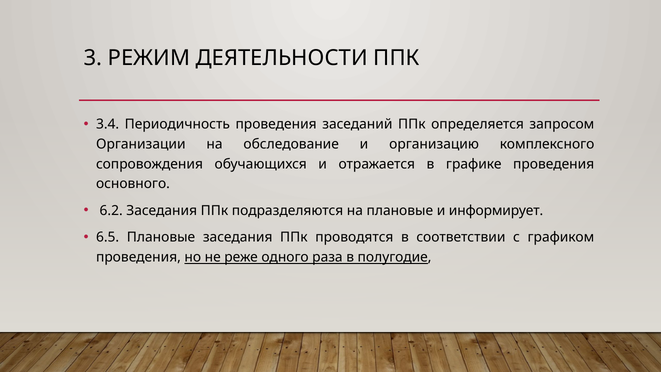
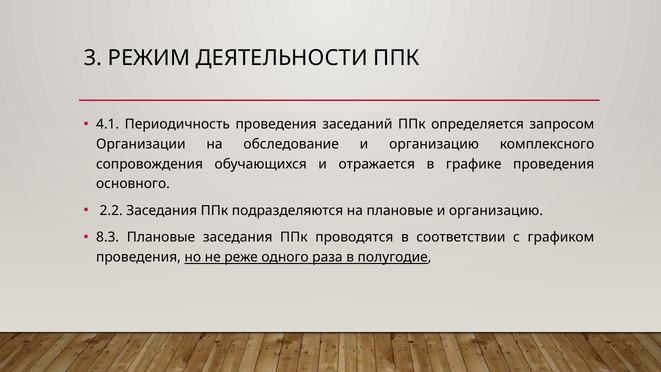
3.4: 3.4 -> 4.1 (108, 124)
6.2: 6.2 -> 2.2 (111, 210)
плановые и информирует: информирует -> организацию (496, 210)
6.5: 6.5 -> 8.3 (108, 237)
